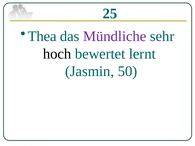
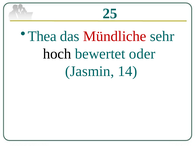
Mündliche colour: purple -> red (115, 36)
lernt: lernt -> oder (142, 54)
50: 50 -> 14 (127, 71)
